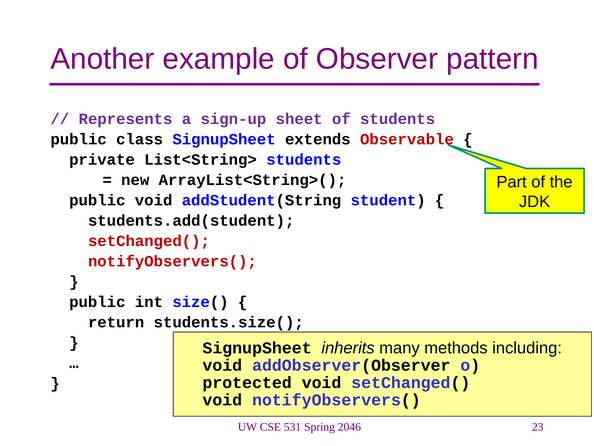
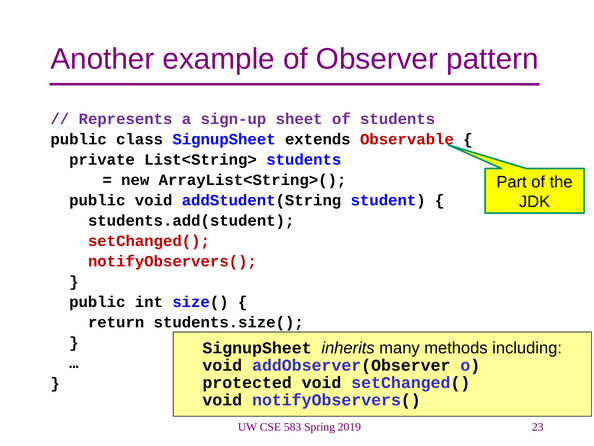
531: 531 -> 583 (293, 427)
2046: 2046 -> 2019 (349, 427)
